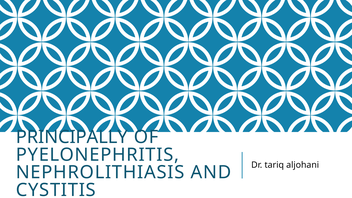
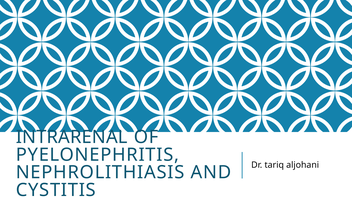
PRINCIPALLY: PRINCIPALLY -> INTRARENAL (72, 137)
